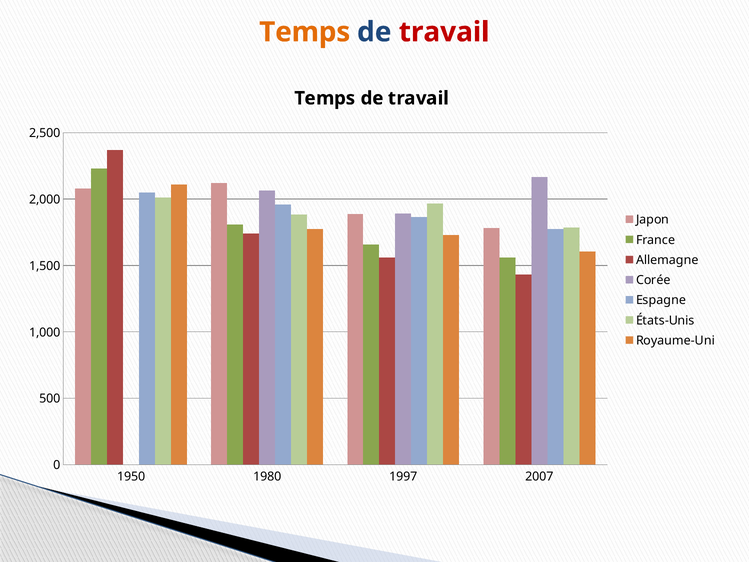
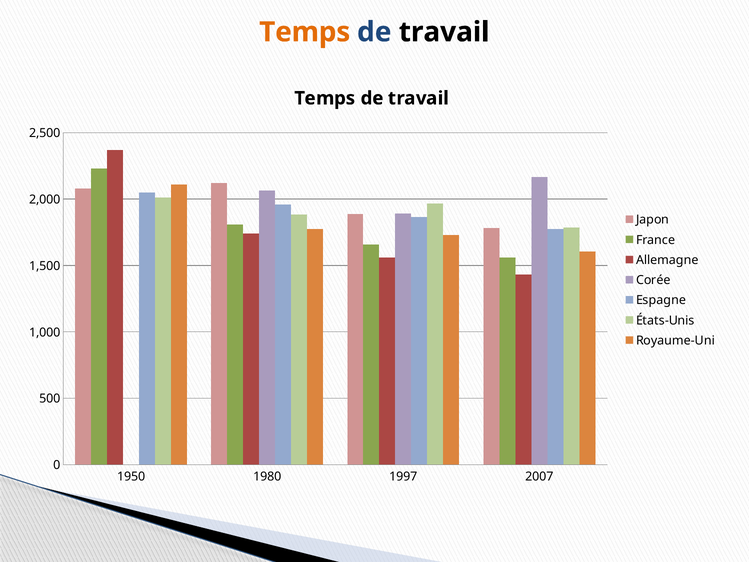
travail colour: red -> black (444, 32)
